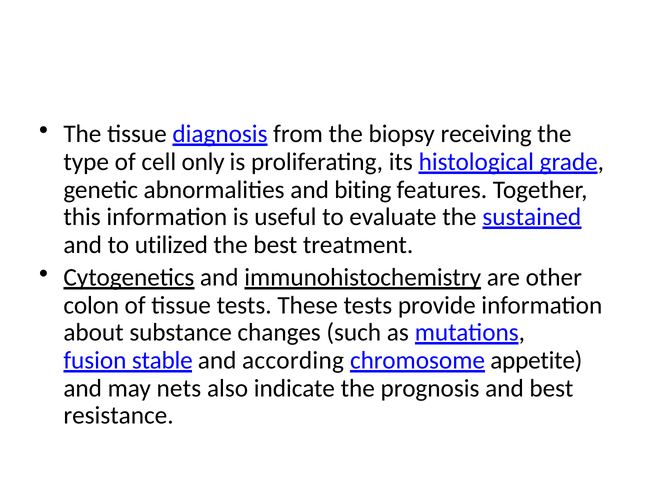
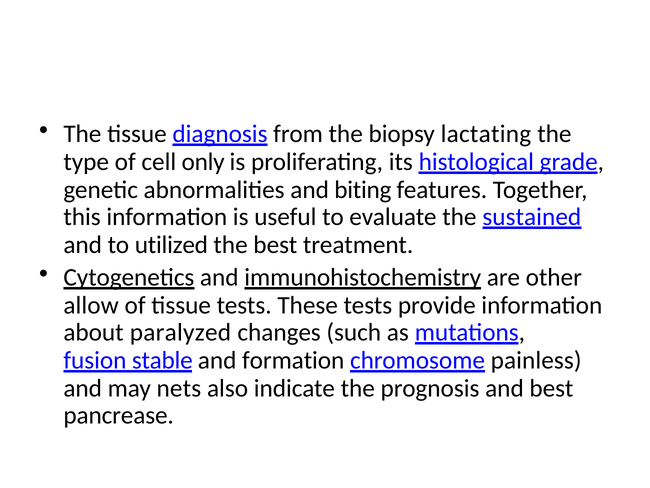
receiving: receiving -> lactating (486, 134)
colon: colon -> allow (91, 305)
substance: substance -> paralyzed (180, 332)
according: according -> formation (293, 360)
appetite: appetite -> painless (536, 360)
resistance: resistance -> pancrease (119, 415)
